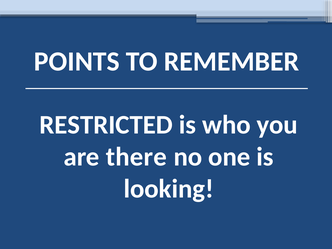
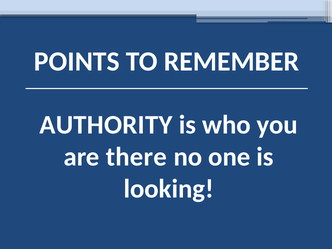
RESTRICTED: RESTRICTED -> AUTHORITY (106, 125)
